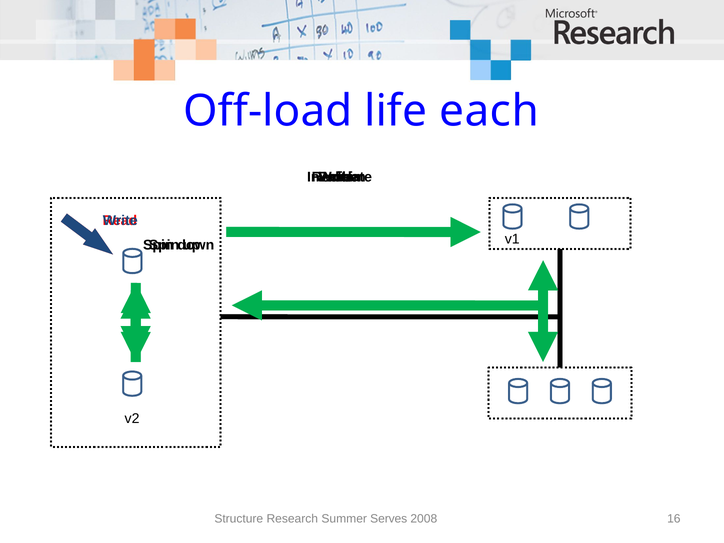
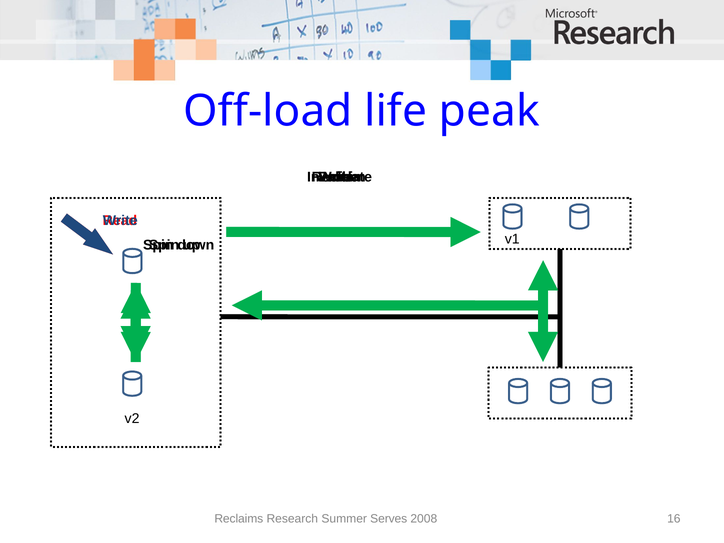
each: each -> peak (489, 111)
Structure: Structure -> Reclaims (239, 519)
